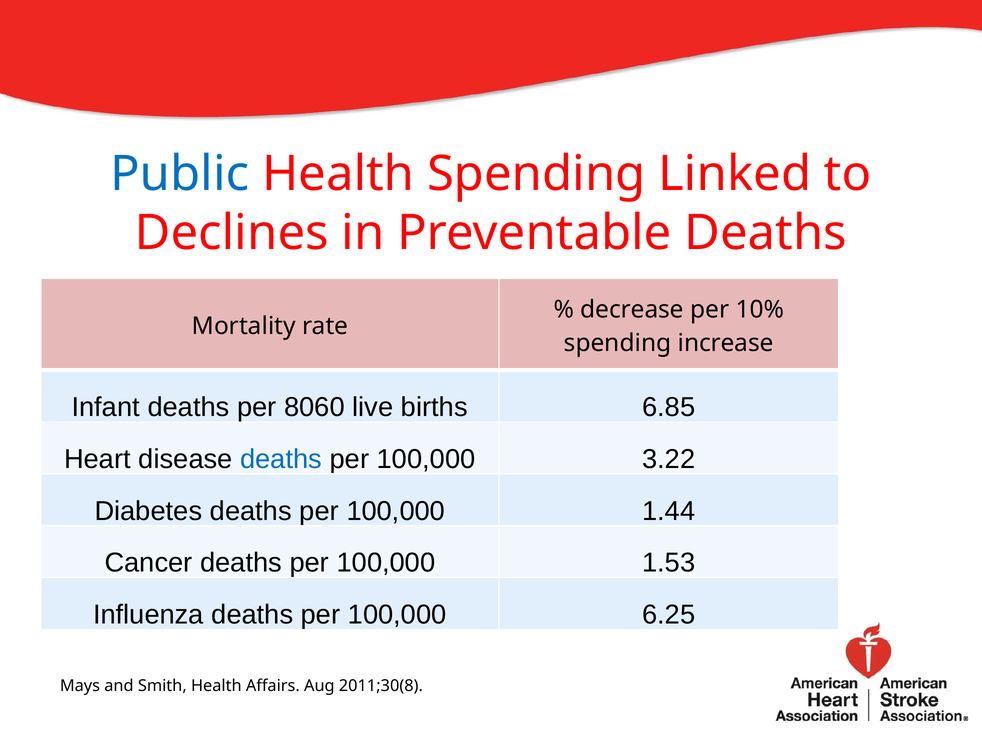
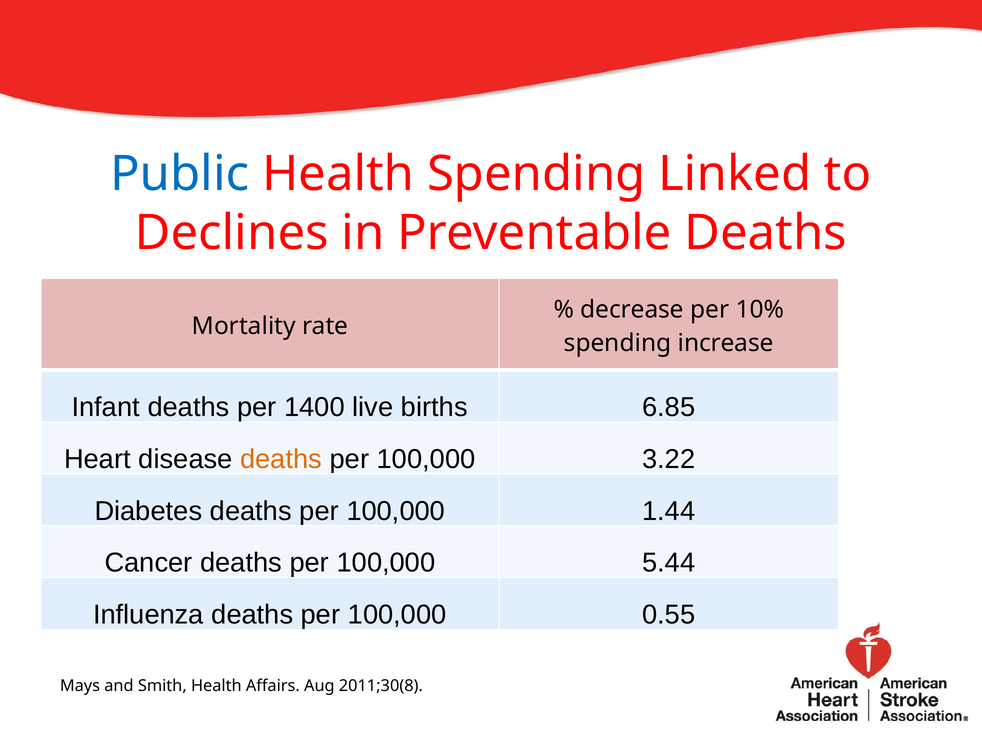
8060: 8060 -> 1400 (314, 407)
deaths colour: blue -> orange (281, 459)
1.53: 1.53 -> 5.44 (669, 563)
6.25: 6.25 -> 0.55 (669, 614)
